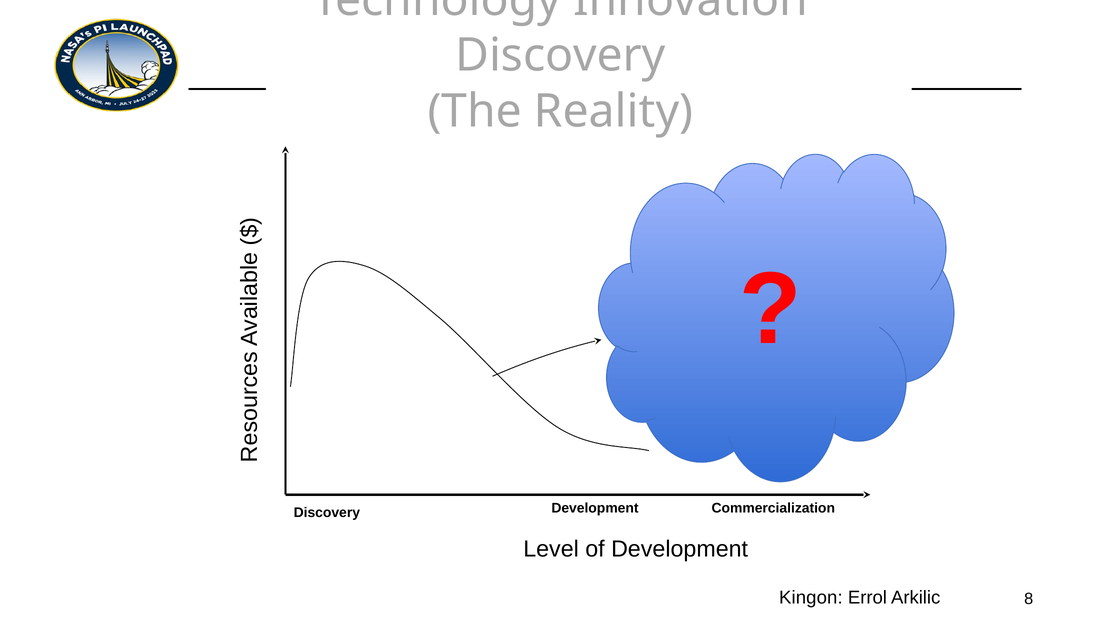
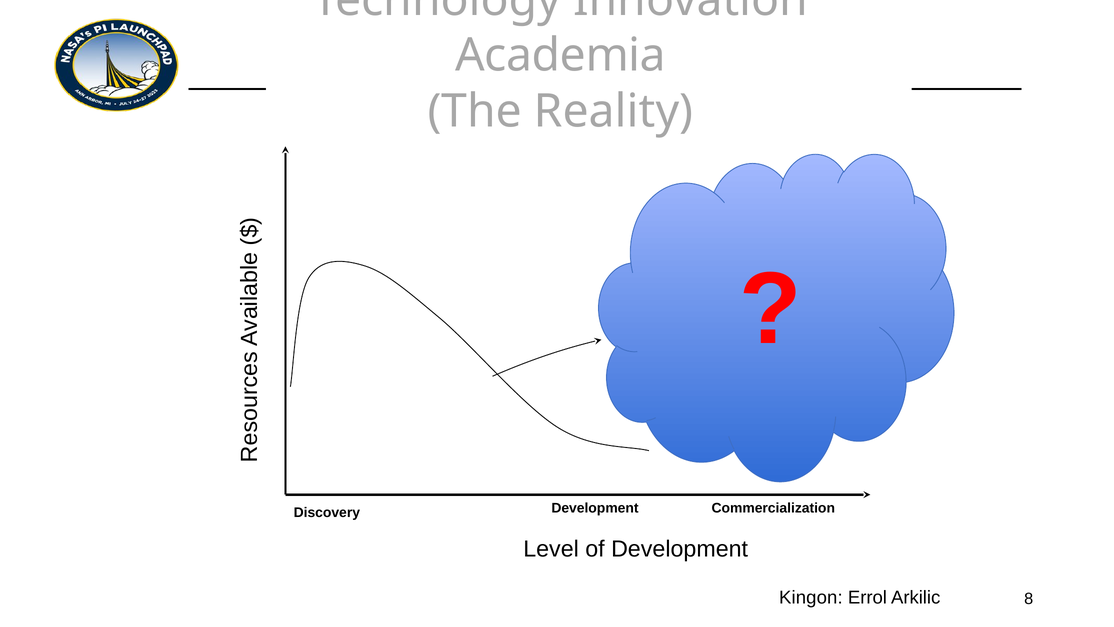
Discovery: Discovery -> Academia (561, 55)
